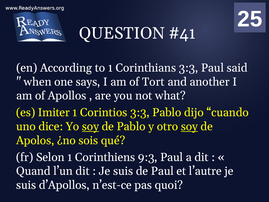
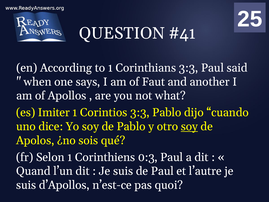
Tort: Tort -> Faut (153, 82)
soy underline: present -> none (90, 126)
9:3: 9:3 -> 0:3 (148, 157)
